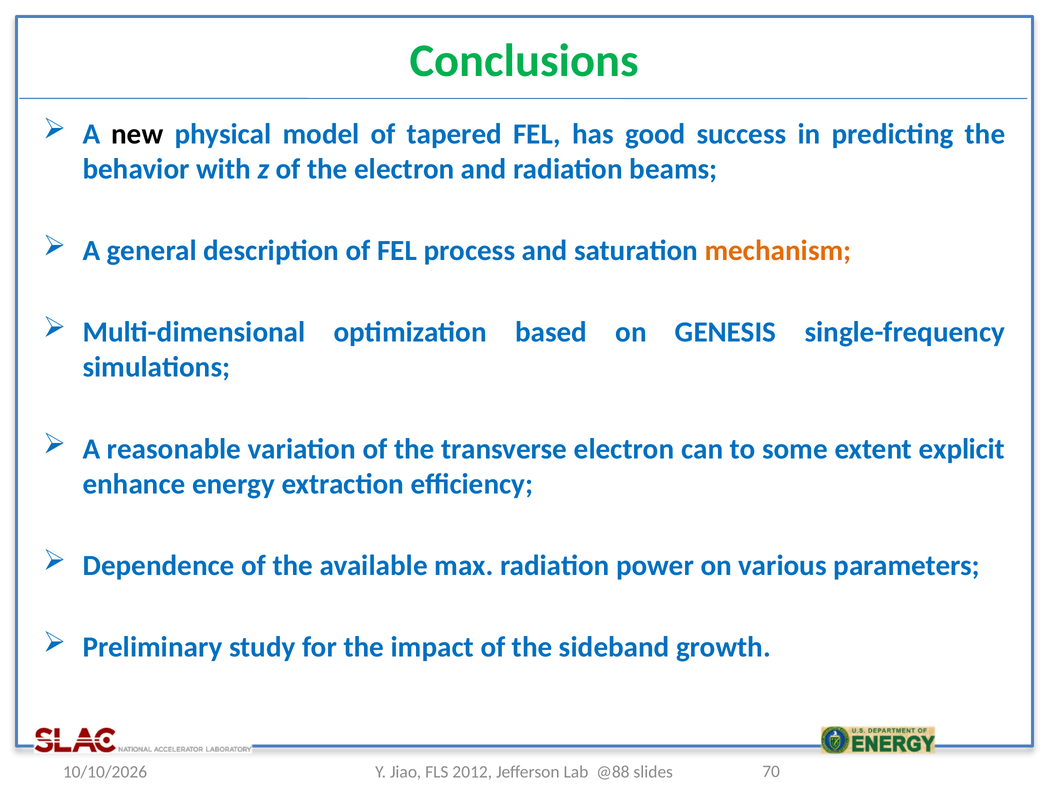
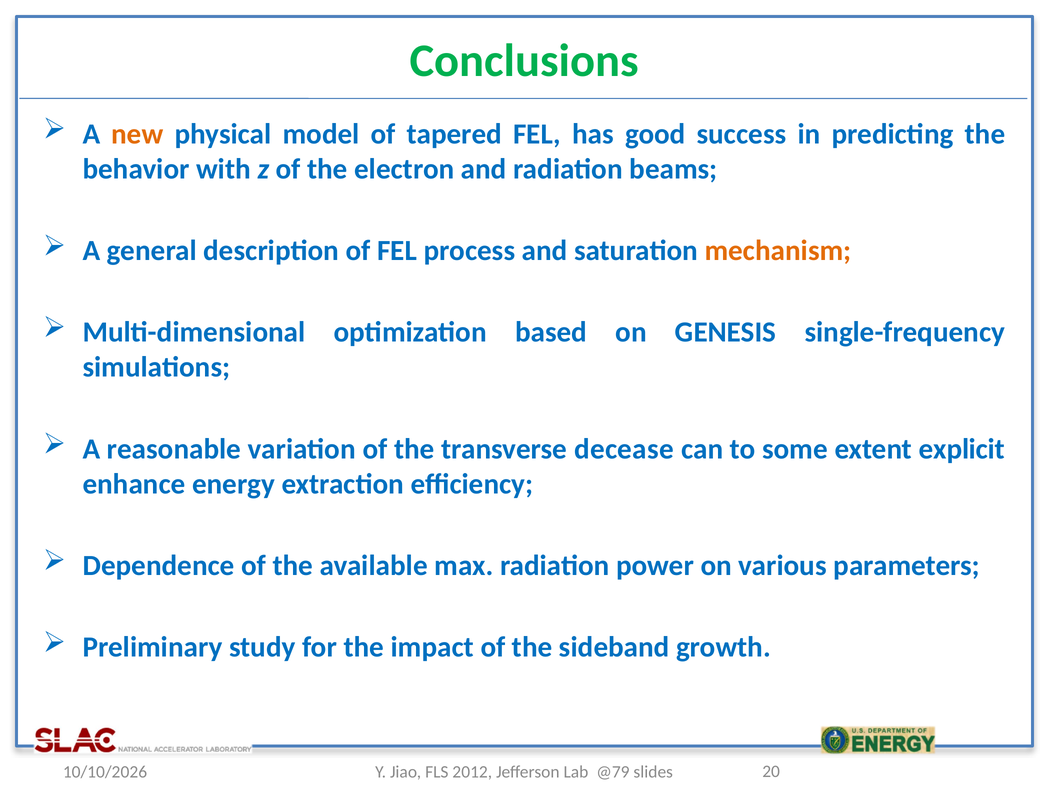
new colour: black -> orange (137, 134)
transverse electron: electron -> decease (624, 449)
@88: @88 -> @79 (613, 772)
70: 70 -> 20 (771, 771)
